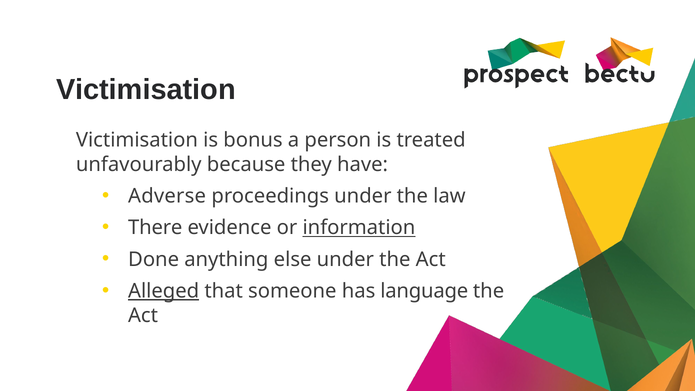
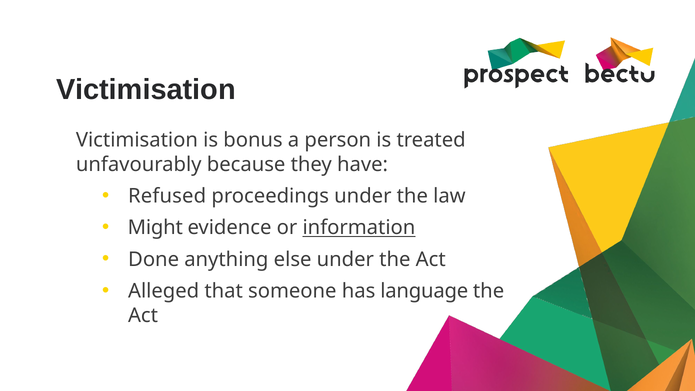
Adverse: Adverse -> Refused (167, 196)
There: There -> Might (155, 228)
Alleged underline: present -> none (164, 291)
